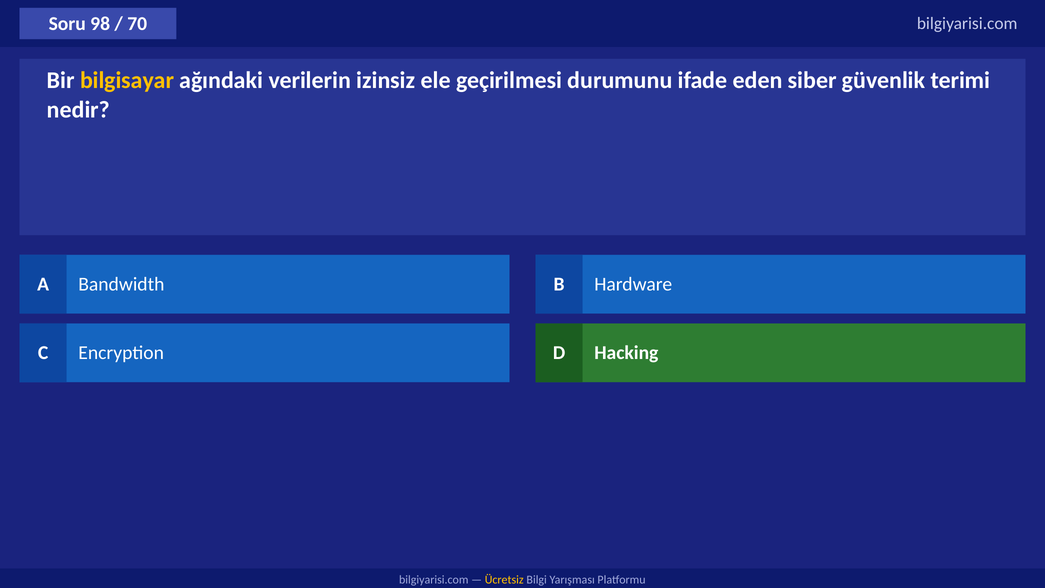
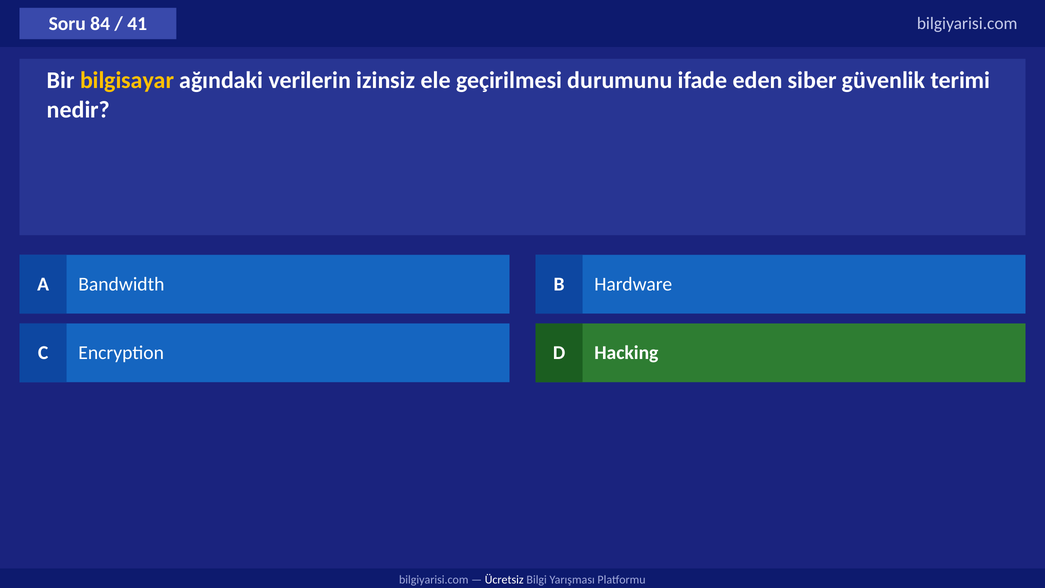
98: 98 -> 84 (100, 24)
70: 70 -> 41 (137, 24)
Ücretsiz colour: yellow -> white (504, 580)
